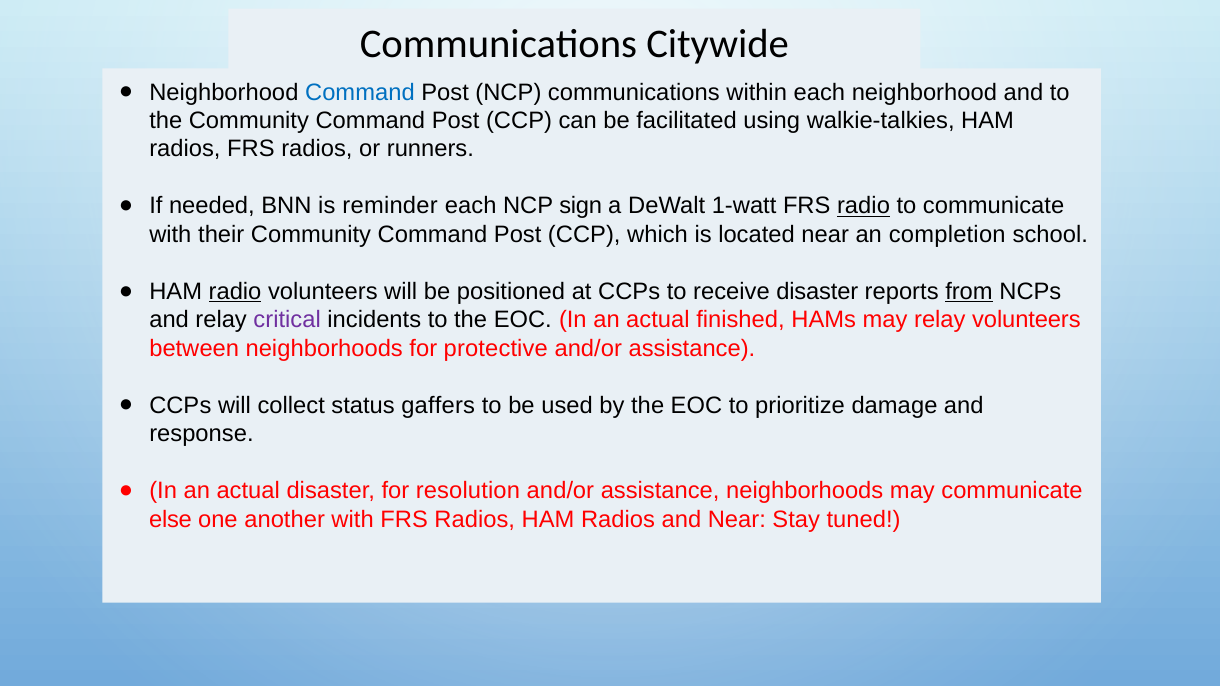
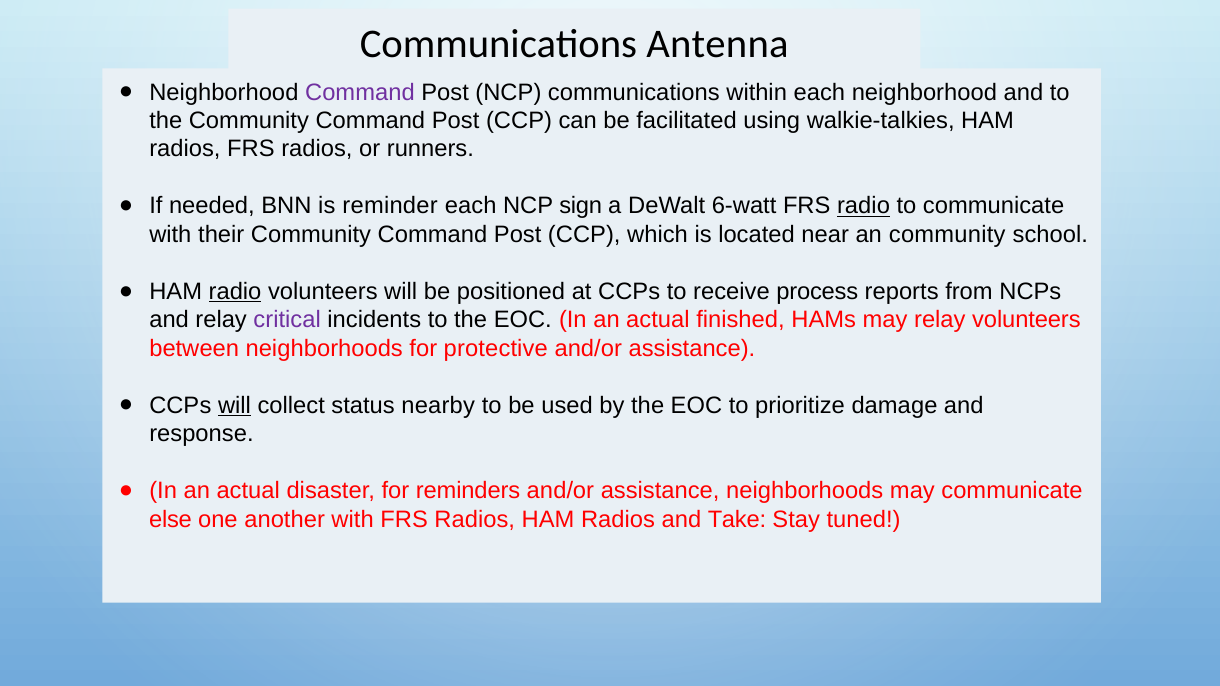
Citywide: Citywide -> Antenna (717, 44)
Command colour: blue -> purple (360, 92)
1-watt: 1-watt -> 6-watt (744, 206)
an completion: completion -> community (947, 235)
receive disaster: disaster -> process (817, 292)
from underline: present -> none (969, 292)
will underline: none -> present (234, 406)
gaffers: gaffers -> nearby (438, 406)
resolution: resolution -> reminders (468, 491)
and Near: Near -> Take (737, 519)
